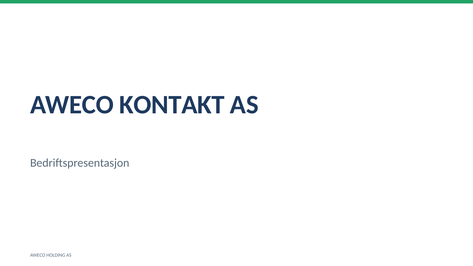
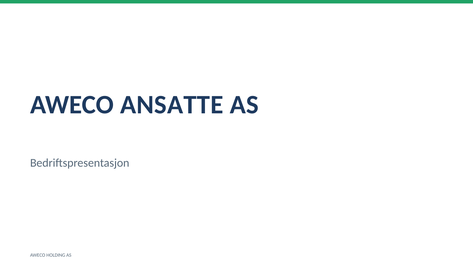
KONTAKT: KONTAKT -> ANSATTE (172, 105)
